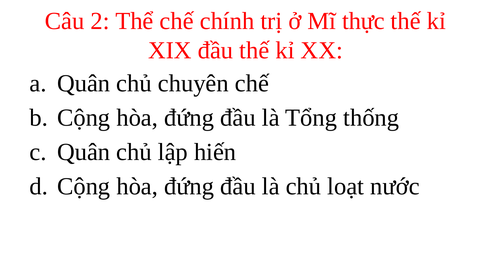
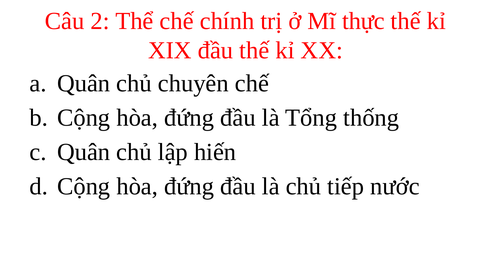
loạt: loạt -> tiếp (346, 186)
